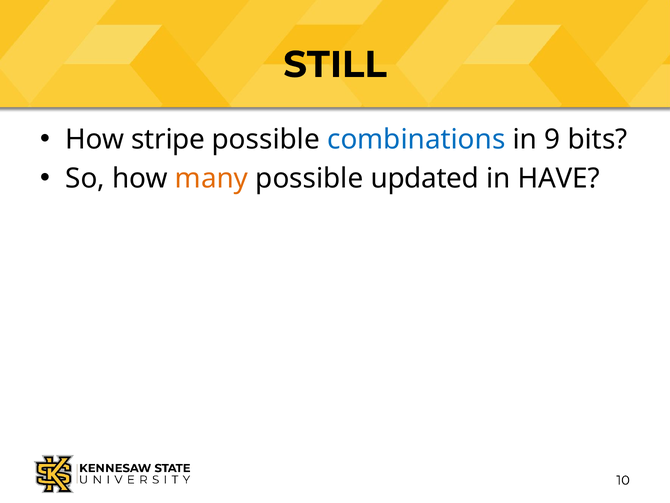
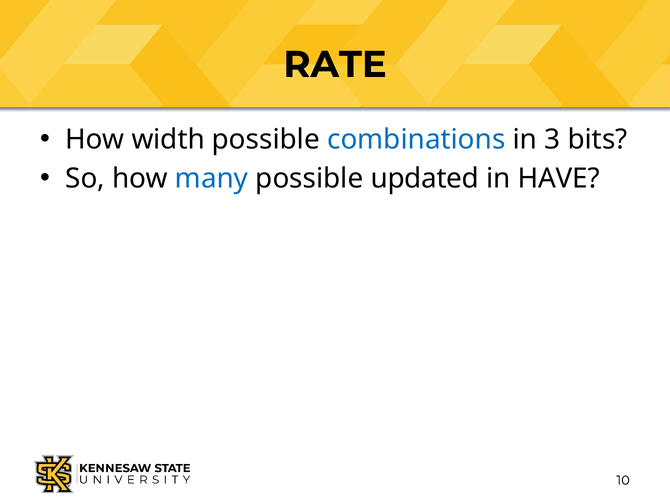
STILL: STILL -> RATE (335, 65)
stripe: stripe -> width (168, 139)
9: 9 -> 3 (552, 139)
many colour: orange -> blue (212, 178)
